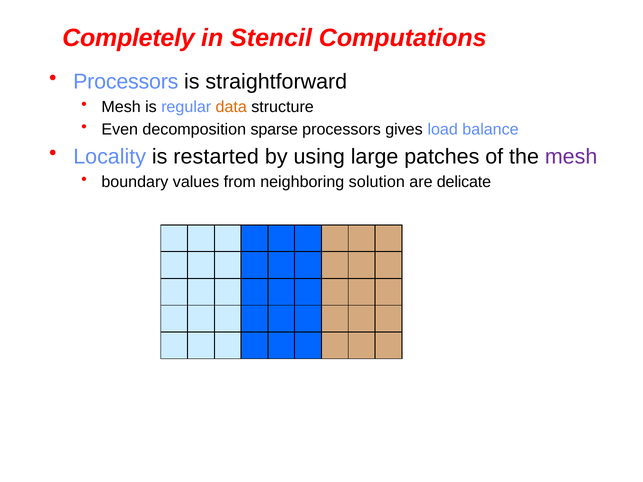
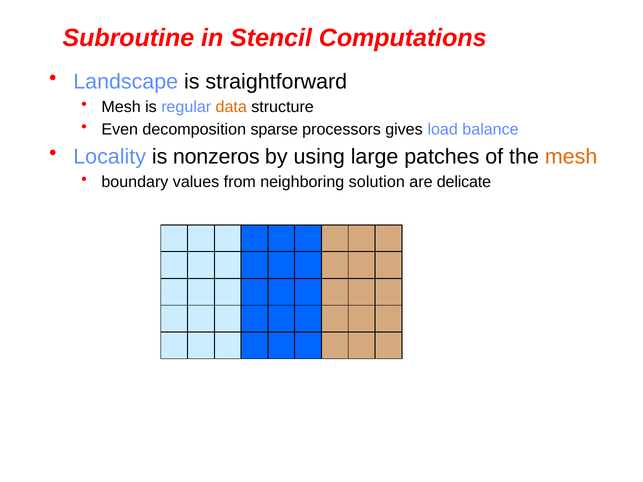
Completely: Completely -> Subroutine (128, 38)
Processors: Processors -> Landscape (126, 82)
restarted: restarted -> nonzeros (216, 157)
mesh colour: purple -> orange (571, 157)
